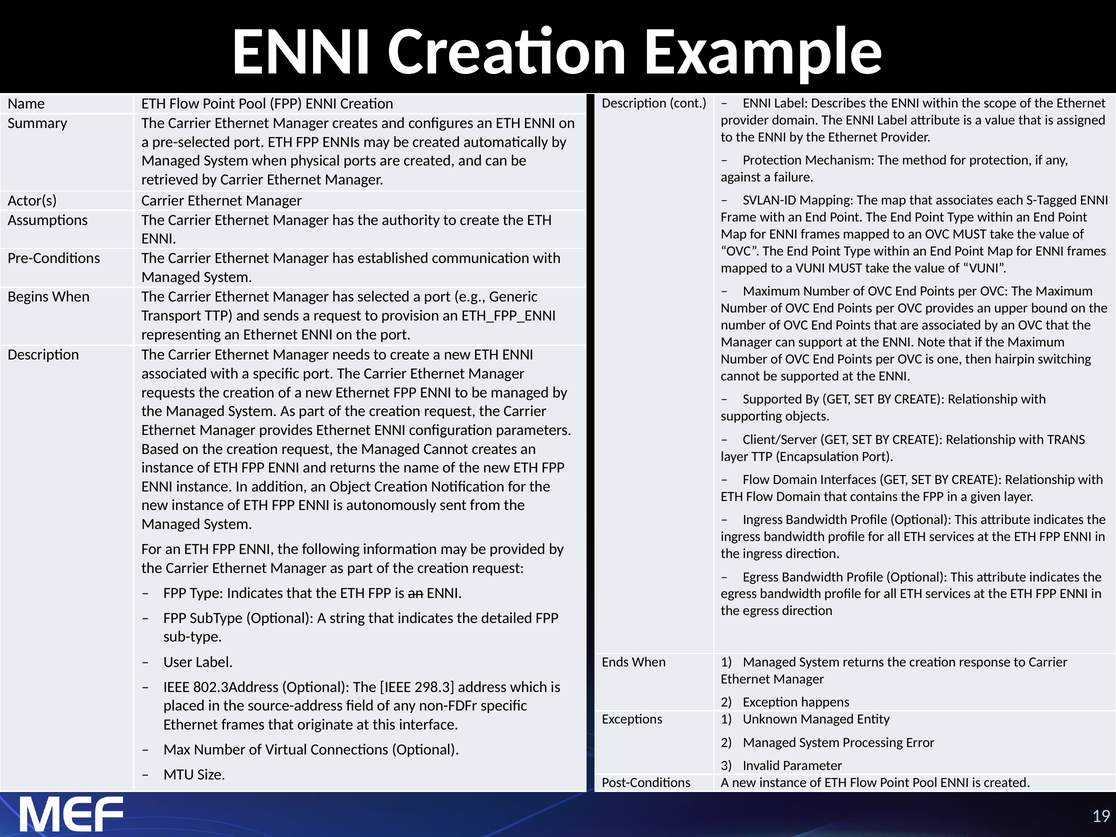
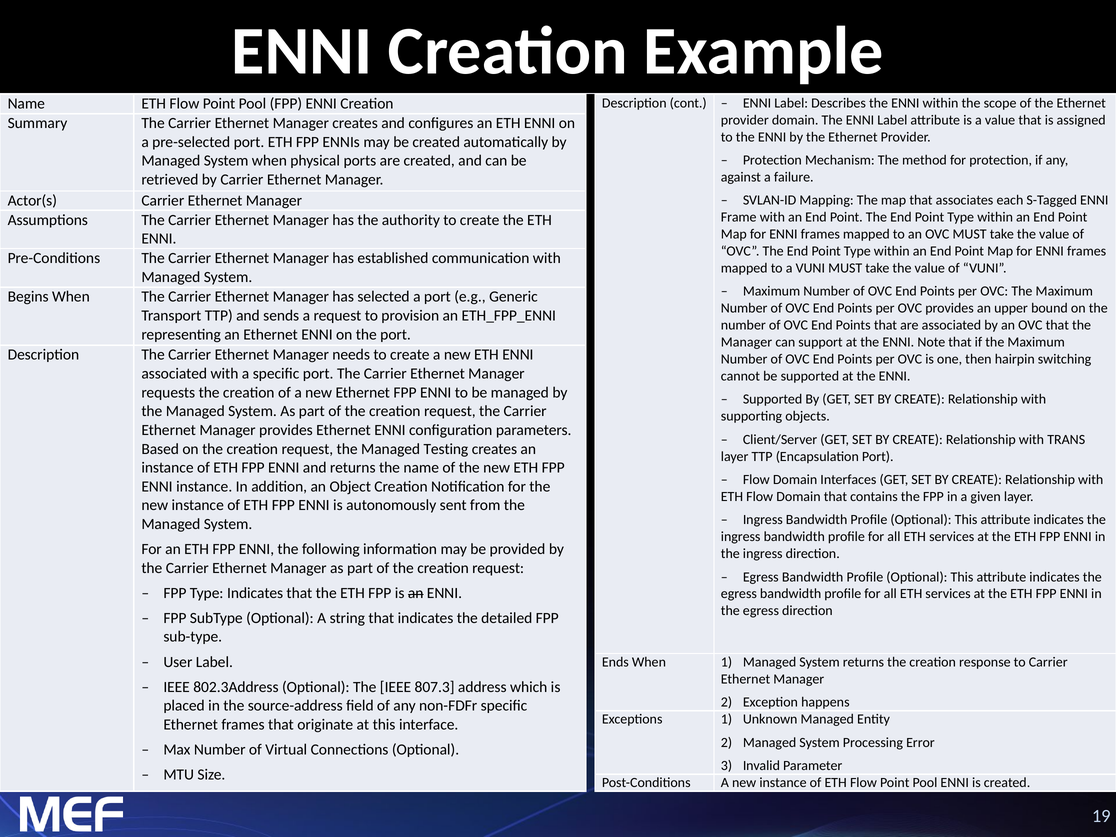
Managed Cannot: Cannot -> Testing (446, 449)
298.3: 298.3 -> 807.3 (435, 687)
